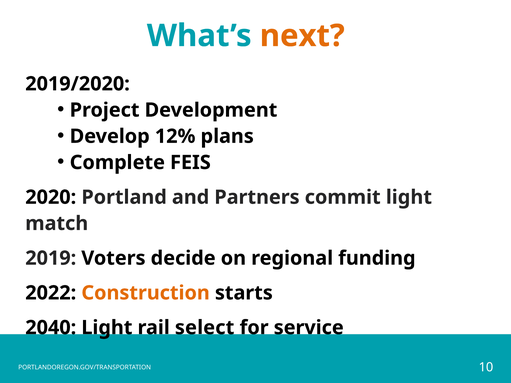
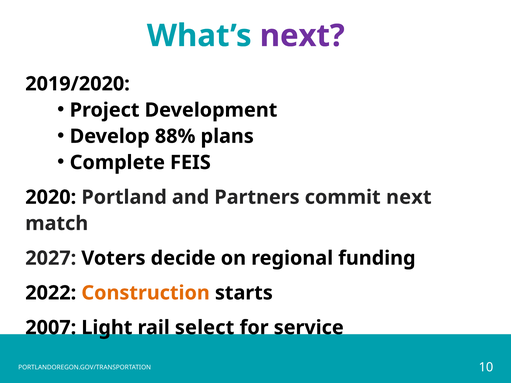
next colour: orange -> purple (302, 36)
12%: 12% -> 88% (175, 136)
commit light: light -> next (409, 197)
2019: 2019 -> 2027 (51, 258)
2040: 2040 -> 2007 (51, 328)
